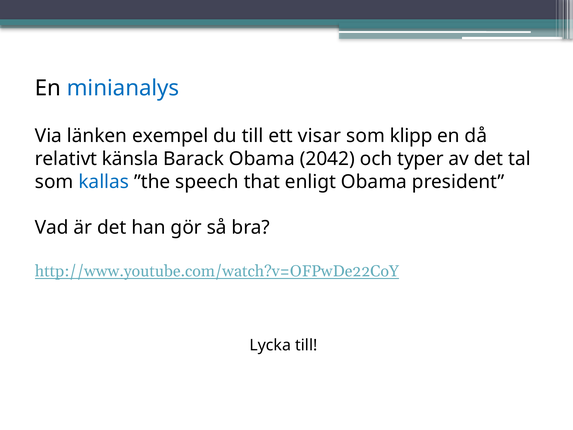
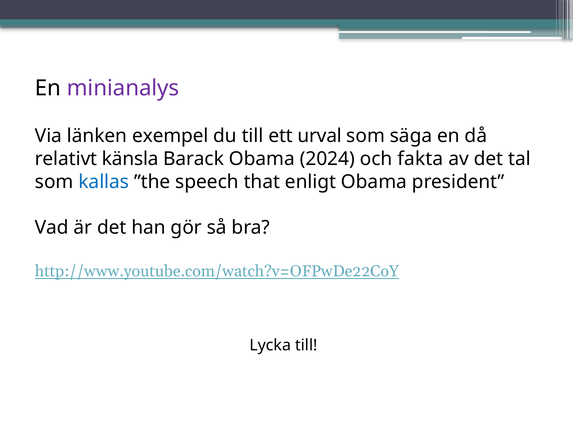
minianalys colour: blue -> purple (123, 88)
visar: visar -> urval (320, 136)
klipp: klipp -> säga (411, 136)
2042: 2042 -> 2024 (327, 159)
typer: typer -> fakta (420, 159)
